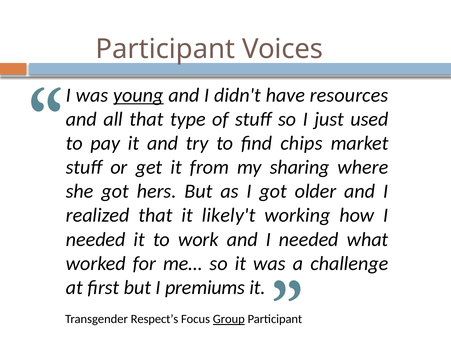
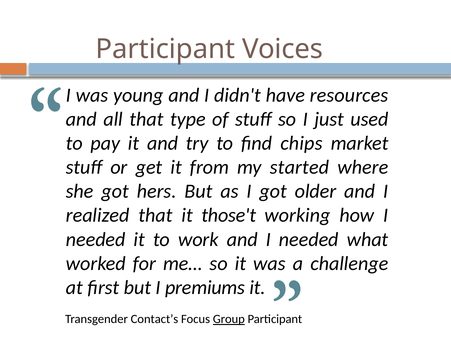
young underline: present -> none (138, 95)
sharing: sharing -> started (300, 167)
likely't: likely't -> those't (229, 216)
Respect’s: Respect’s -> Contact’s (154, 319)
